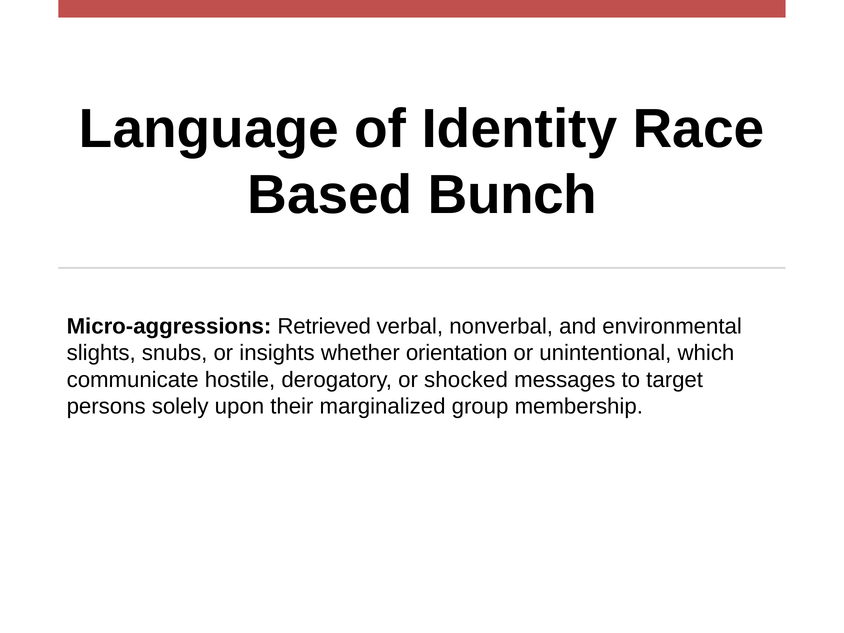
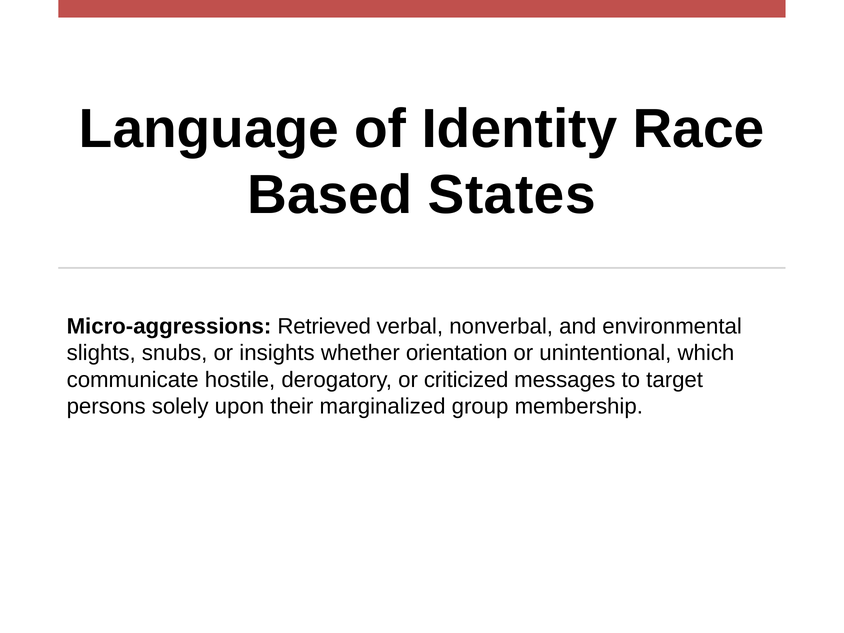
Bunch: Bunch -> States (512, 195)
shocked: shocked -> criticized (466, 380)
